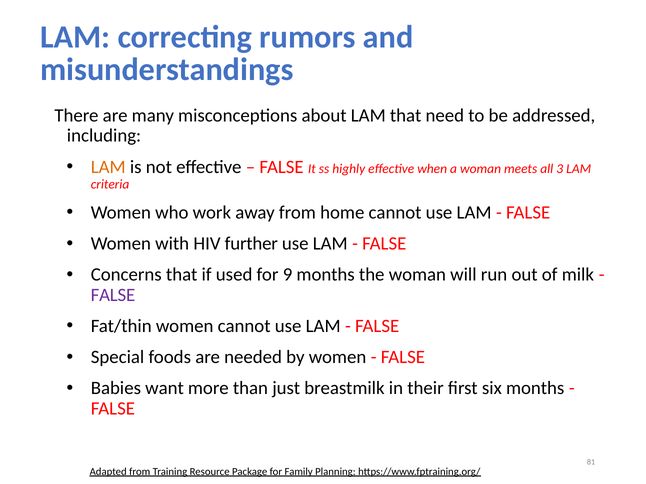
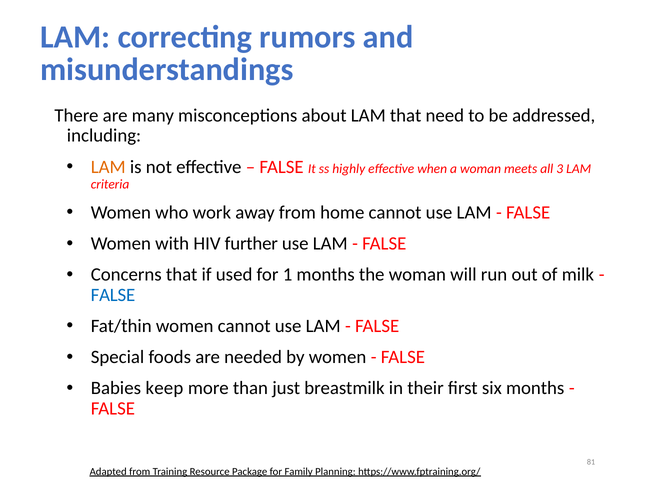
9: 9 -> 1 (288, 275)
FALSE colour: purple -> blue (113, 295)
want: want -> keep (164, 389)
